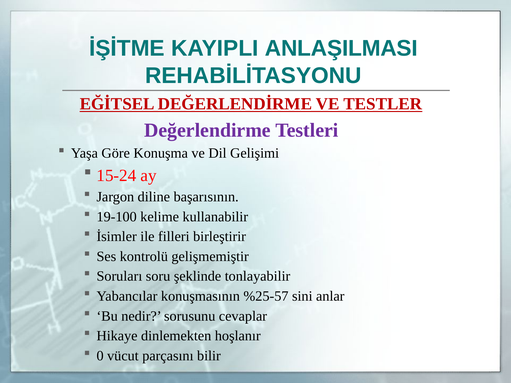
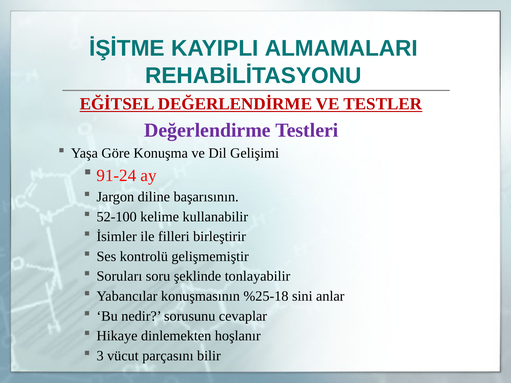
ANLAŞILMASI: ANLAŞILMASI -> ALMAMALARI (341, 48)
15-24: 15-24 -> 91-24 (116, 176)
19-100: 19-100 -> 52-100 (117, 217)
%25-57: %25-57 -> %25-18 (266, 296)
0: 0 -> 3 (100, 356)
